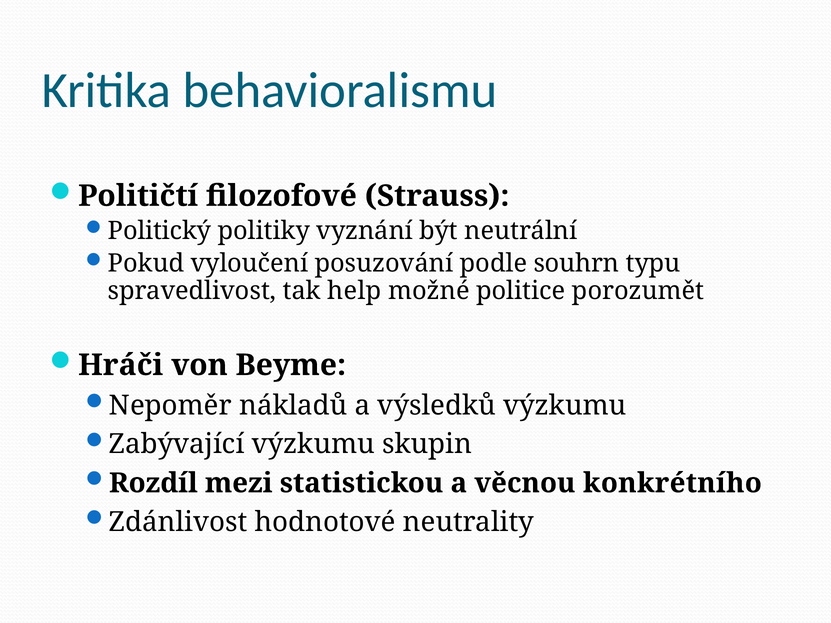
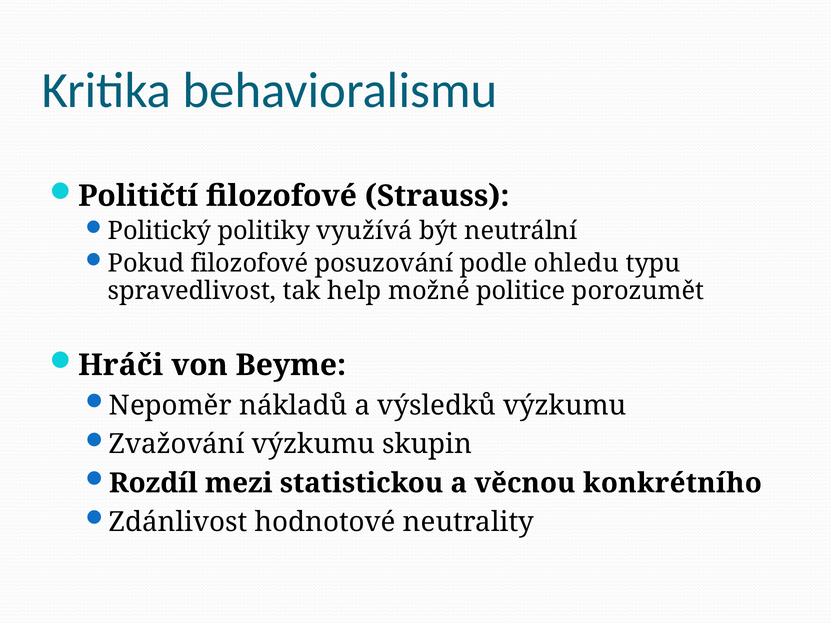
vyznání: vyznání -> využívá (365, 231)
Pokud vyloučení: vyloučení -> filozofové (250, 264)
souhrn: souhrn -> ohledu (576, 264)
Zabývající: Zabývající -> Zvažování (177, 445)
